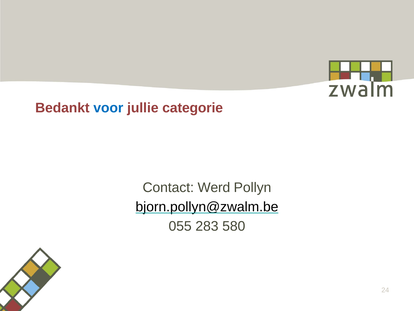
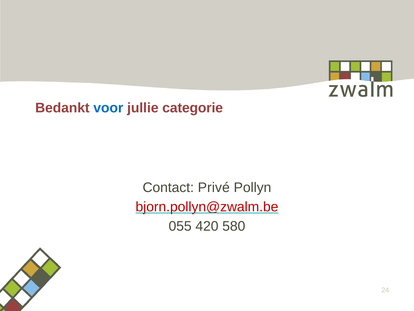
Werd: Werd -> Privé (214, 187)
bjorn.pollyn@zwalm.be colour: black -> red (207, 207)
283: 283 -> 420 (207, 226)
